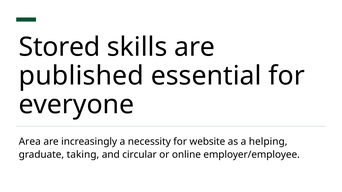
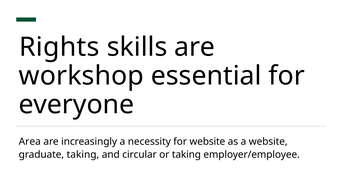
Stored: Stored -> Rights (59, 47)
published: published -> workshop (81, 76)
a helping: helping -> website (268, 142)
or online: online -> taking (186, 155)
